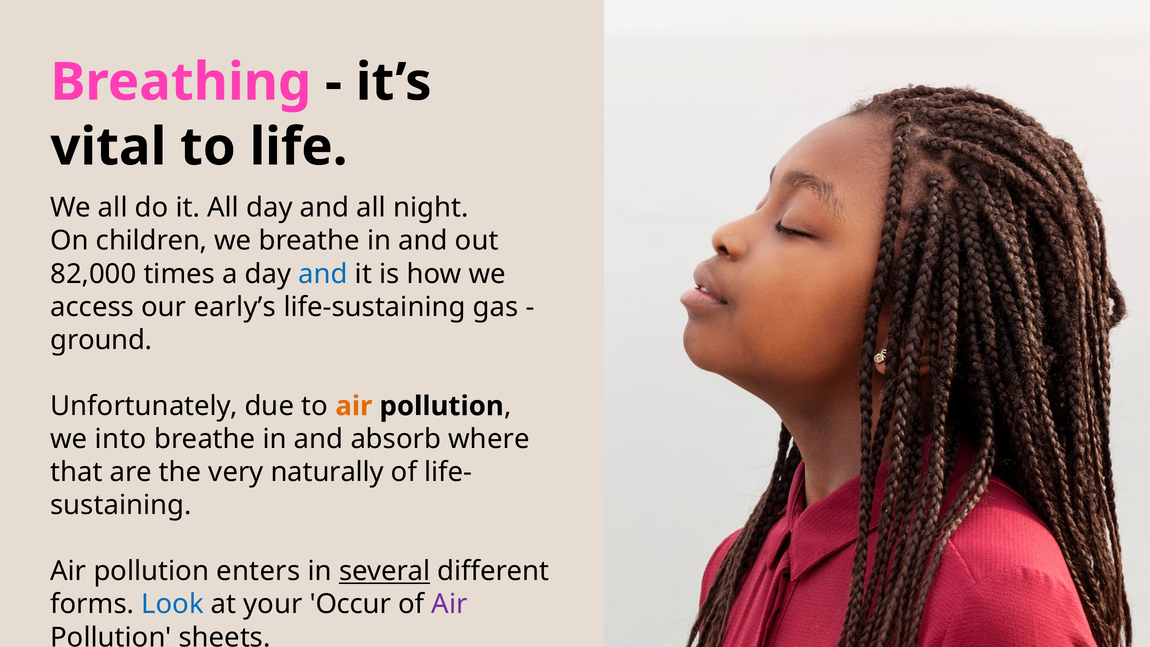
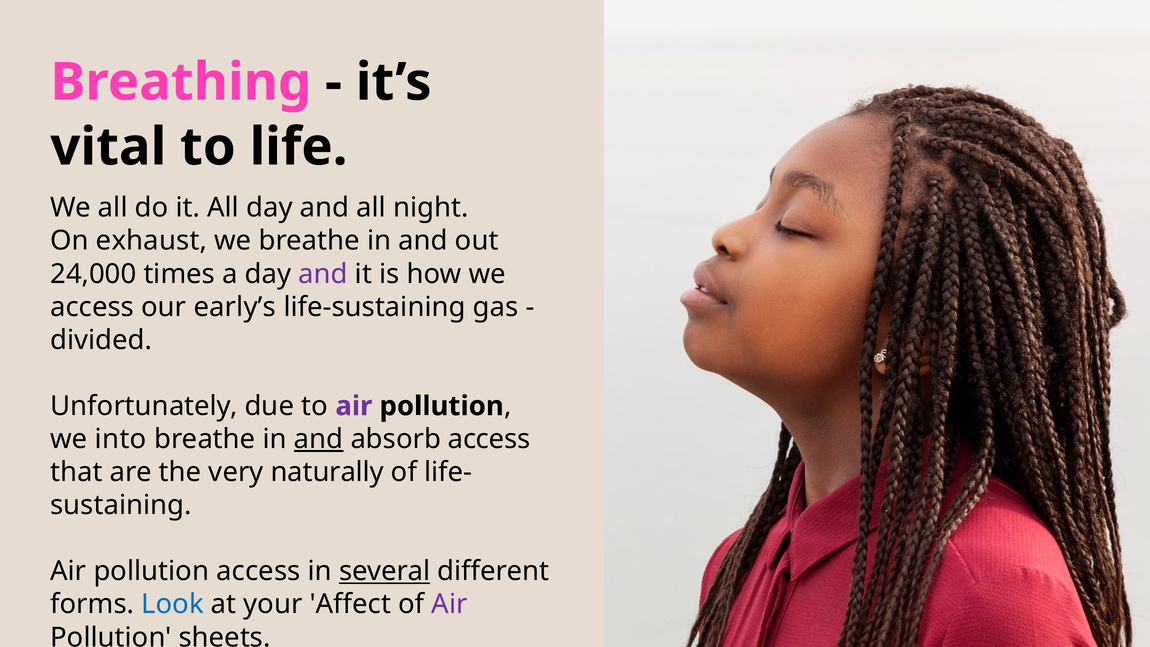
children: children -> exhaust (151, 241)
82,000: 82,000 -> 24,000 (93, 274)
and colour: blue -> purple (323, 274)
ground: ground -> divided (101, 340)
air colour: orange -> purple (354, 406)
and underline: none -> present (319, 439)
absorb where: where -> access (489, 439)
pollution enters: enters -> access (258, 571)
Occur: Occur -> Affect (350, 604)
